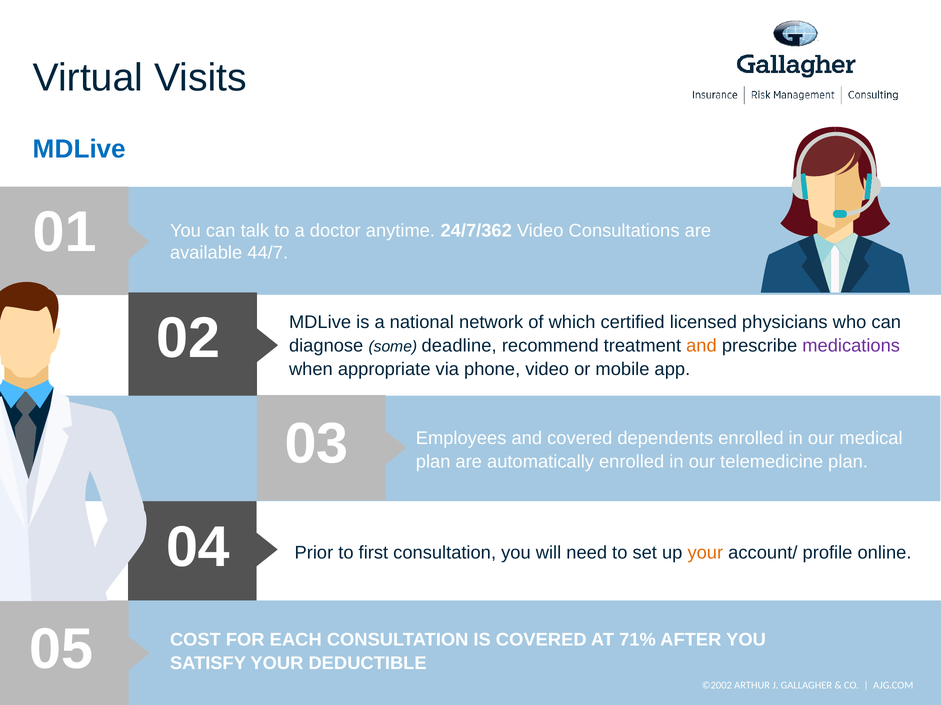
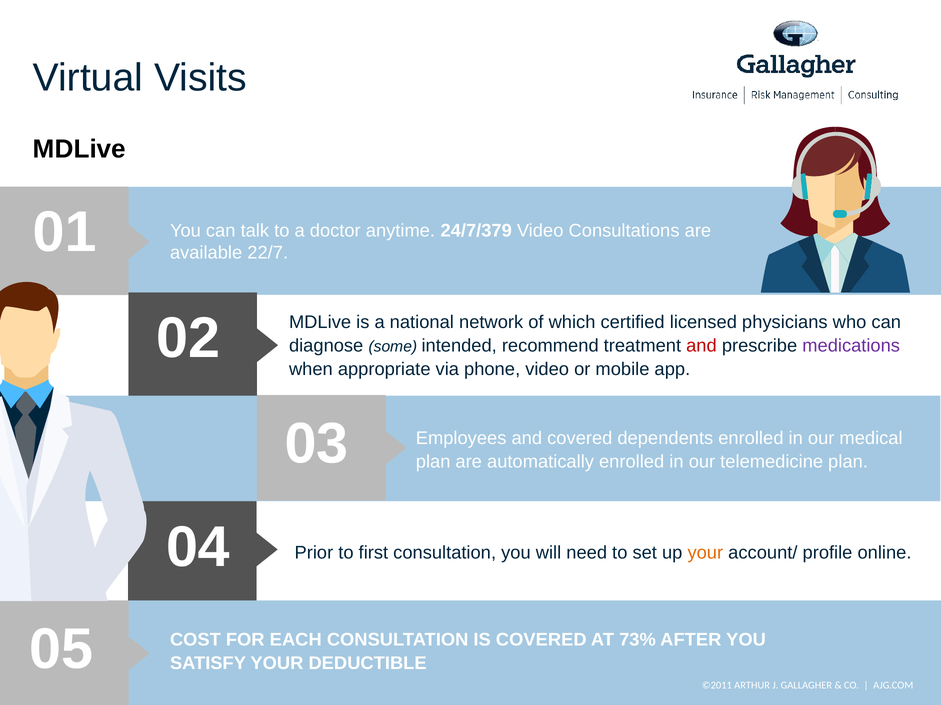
MDLive colour: blue -> black (79, 149)
24/7/362: 24/7/362 -> 24/7/379 (476, 231)
44/7: 44/7 -> 22/7 (268, 253)
deadline: deadline -> intended (459, 346)
and colour: orange -> red (701, 346)
71%: 71% -> 73% (638, 640)
©2002: ©2002 -> ©2011 (717, 686)
